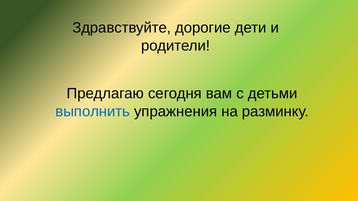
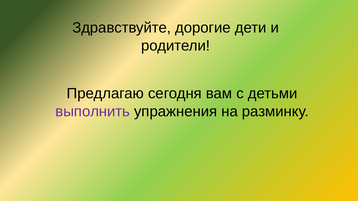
выполнить colour: blue -> purple (93, 112)
